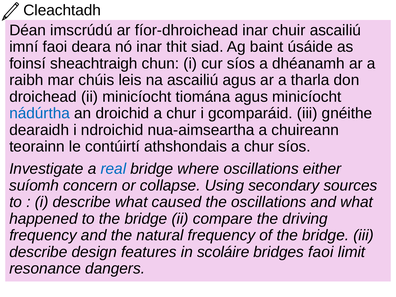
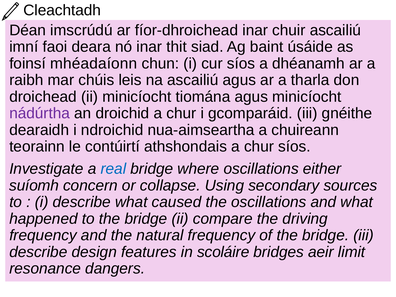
sheachtraigh: sheachtraigh -> mhéadaíonn (94, 63)
nádúrtha colour: blue -> purple (40, 113)
bridges faoi: faoi -> aeir (321, 252)
